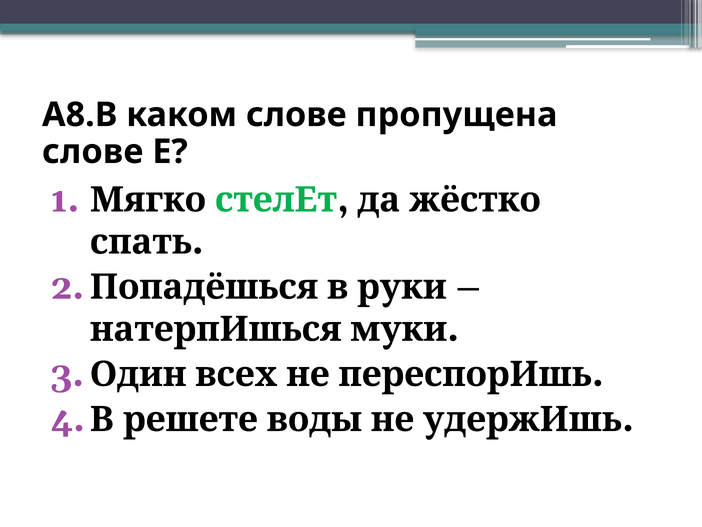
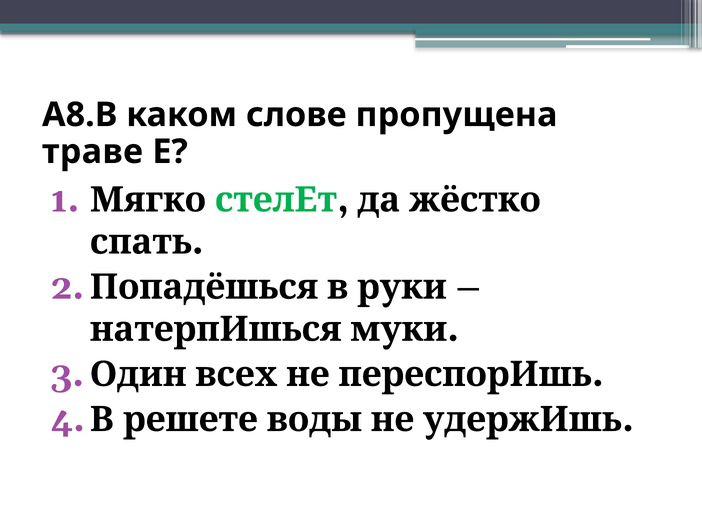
слове: слове -> траве (93, 152)
